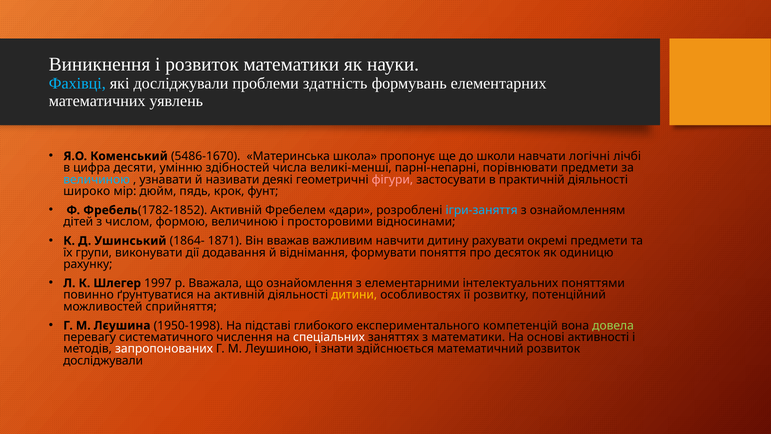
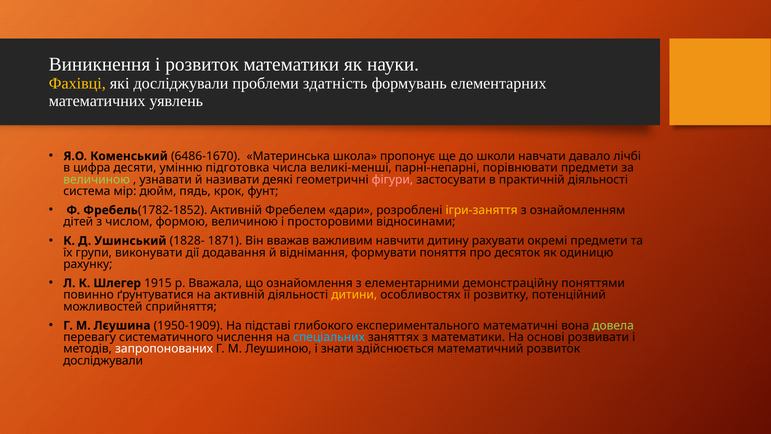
Фахівці colour: light blue -> yellow (77, 83)
5486-1670: 5486-1670 -> 6486-1670 (206, 156)
логічні: логічні -> давало (590, 156)
здібностей: здібностей -> підготовка (237, 168)
величиною colour: light blue -> light green (97, 179)
широко: широко -> система (87, 191)
ігри-заняття colour: light blue -> yellow (482, 210)
1864-: 1864- -> 1828- (187, 241)
1997: 1997 -> 1915 (158, 283)
інтелектуальних: інтелектуальних -> демонстраційну (510, 283)
1950-1998: 1950-1998 -> 1950-1909 (188, 325)
компетенцій: компетенцій -> математичні (520, 325)
спеціальних colour: white -> light blue (329, 337)
активності: активності -> розвивати (598, 337)
